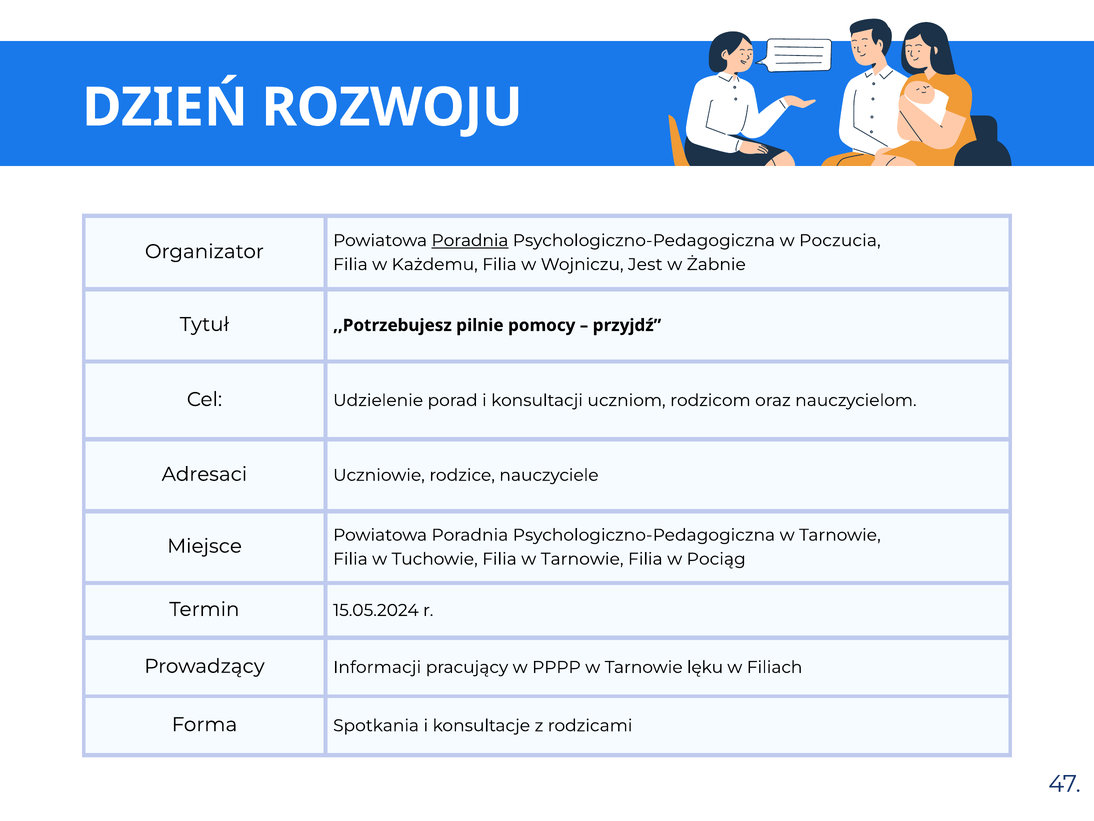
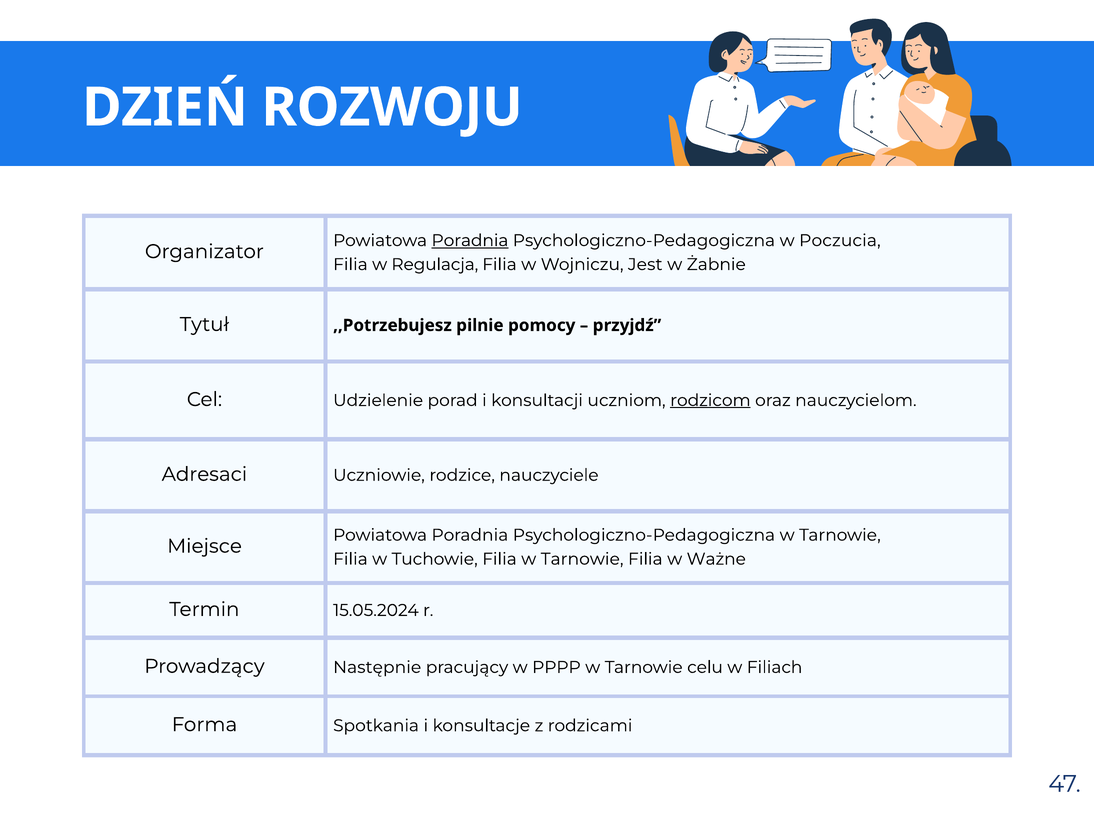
Każdemu: Każdemu -> Regulacja (435, 264)
rodzicom underline: none -> present (710, 400)
Pociąg: Pociąg -> Ważne (716, 559)
Informacji: Informacji -> Następnie (377, 667)
lęku: lęku -> celu (705, 667)
